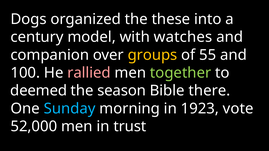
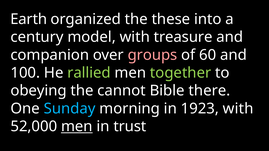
Dogs: Dogs -> Earth (29, 19)
watches: watches -> treasure (183, 37)
groups colour: yellow -> pink (152, 55)
55: 55 -> 60 (208, 55)
rallied colour: pink -> light green (89, 73)
deemed: deemed -> obeying (39, 91)
season: season -> cannot (122, 91)
1923 vote: vote -> with (238, 109)
men underline: none -> present (77, 127)
